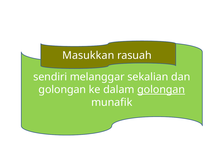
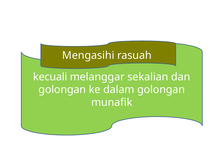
Masukkan: Masukkan -> Mengasihi (88, 55)
sendiri: sendiri -> kecuali (50, 77)
golongan underline: present -> none (161, 89)
